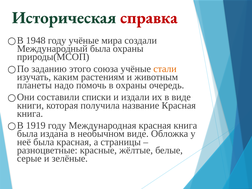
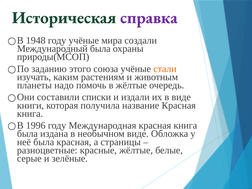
справка colour: red -> purple (149, 18)
в охраны: охраны -> жёлтые (131, 85)
1919: 1919 -> 1996 (36, 126)
